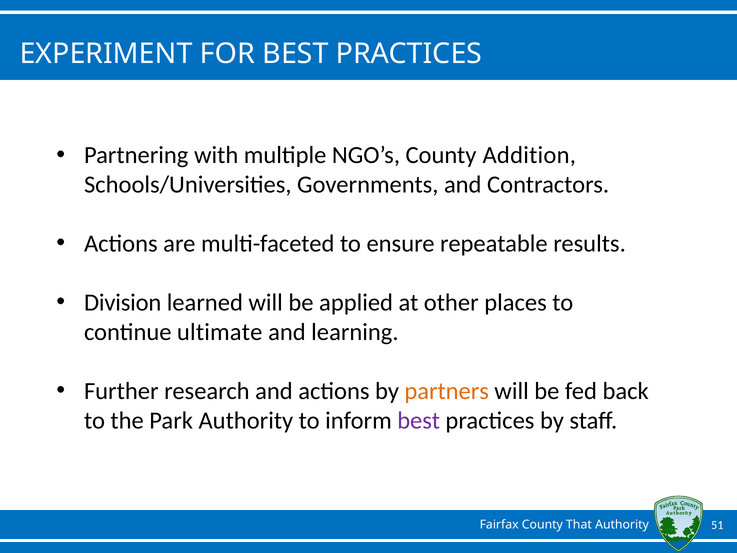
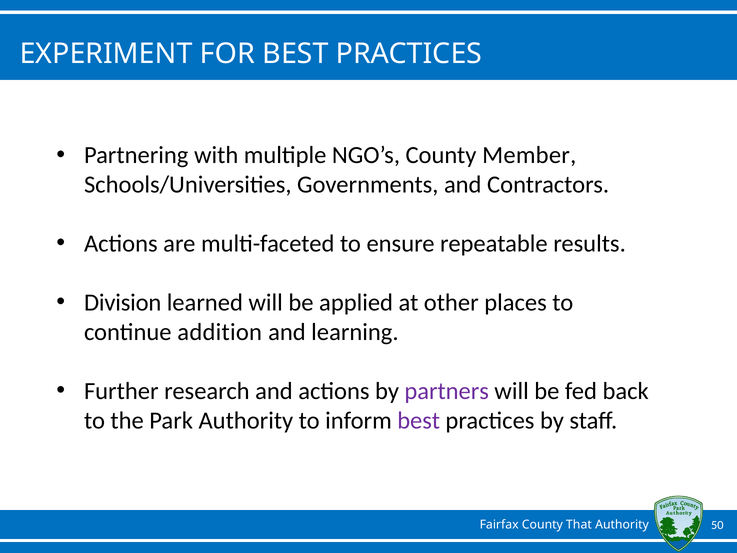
Addition: Addition -> Member (529, 155)
ultimate: ultimate -> addition (220, 332)
partners colour: orange -> purple (447, 391)
51: 51 -> 50 (717, 525)
